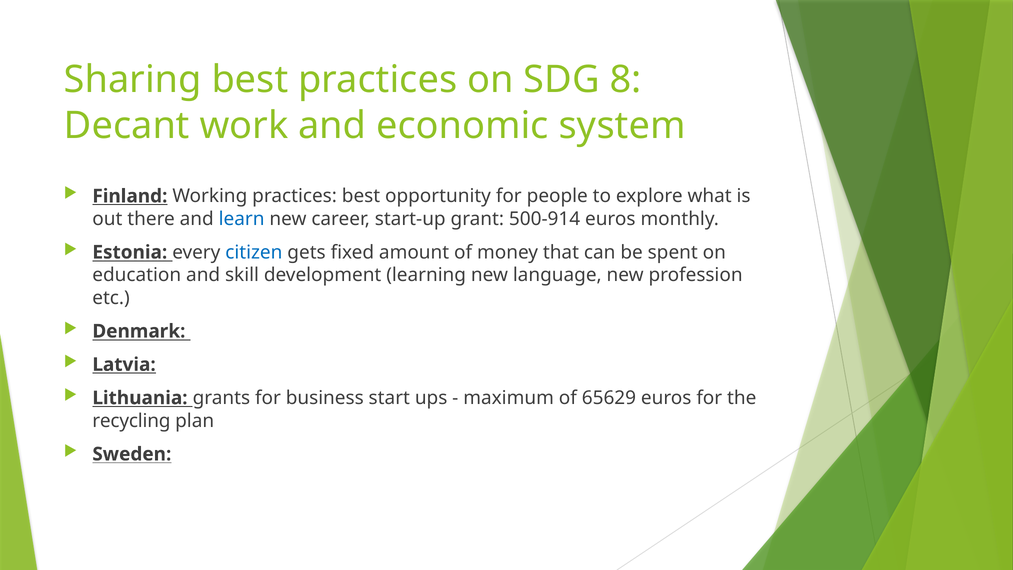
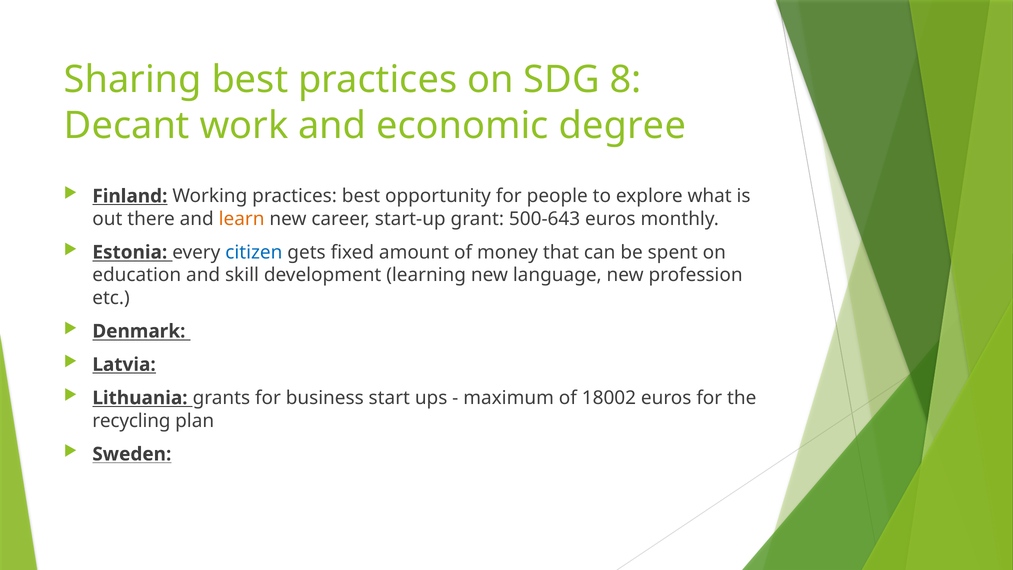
system: system -> degree (622, 125)
learn colour: blue -> orange (242, 219)
500-914: 500-914 -> 500-643 (545, 219)
65629: 65629 -> 18002 (609, 398)
